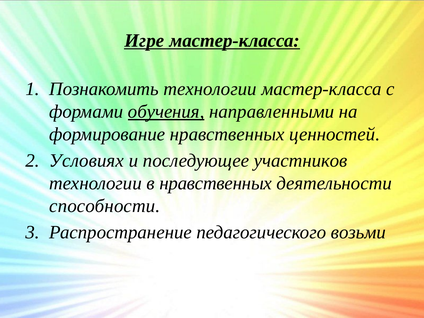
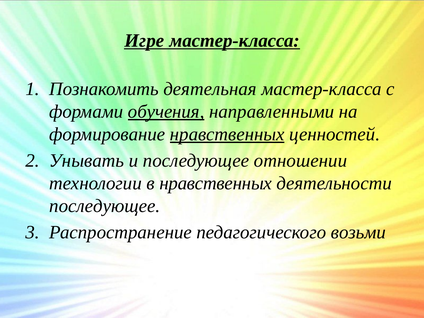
Познакомить технологии: технологии -> деятельная (210, 89)
нравственных underline: none -> present (227, 134)
Условиях: Условиях -> Унывать (87, 161)
участников: участников -> отношении (301, 161)
способности: способности -> последующее (105, 206)
